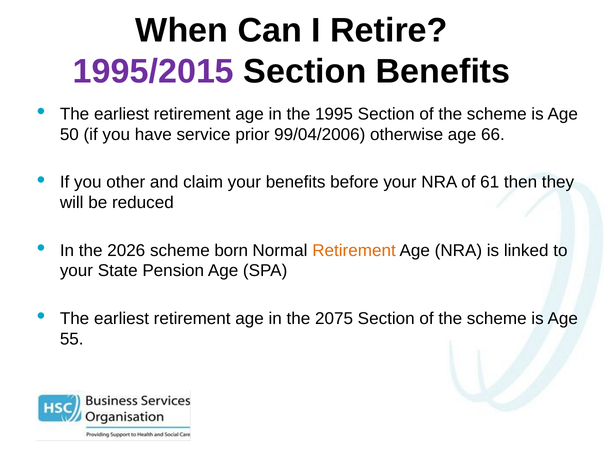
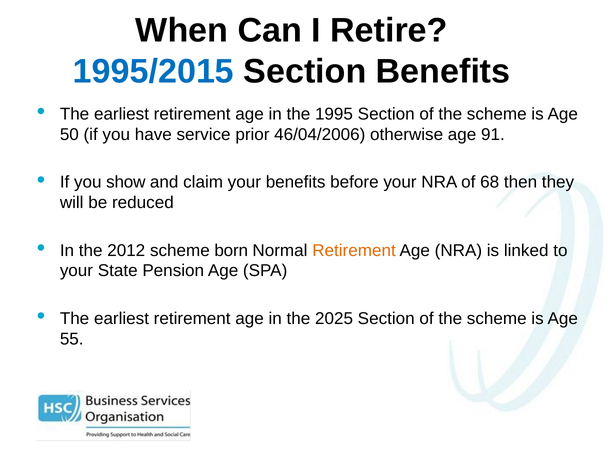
1995/2015 colour: purple -> blue (153, 71)
99/04/2006: 99/04/2006 -> 46/04/2006 (320, 135)
66: 66 -> 91 (493, 135)
other: other -> show (126, 182)
61: 61 -> 68 (490, 182)
2026: 2026 -> 2012 (126, 251)
2075: 2075 -> 2025 (334, 319)
